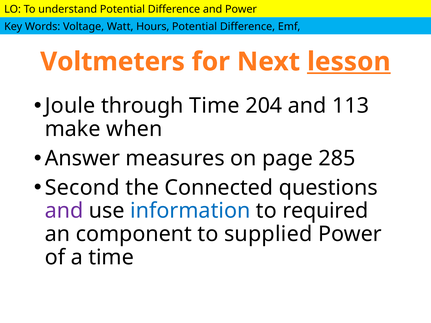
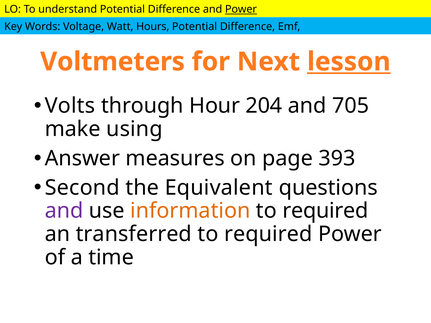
Power underline: none -> present (241, 9)
Joule: Joule -> Volts (70, 106)
through Time: Time -> Hour (215, 106)
113: 113 -> 705 (351, 106)
when: when -> using (134, 129)
285: 285 -> 393 (337, 159)
Connected: Connected -> Equivalent (219, 188)
information colour: blue -> orange (190, 211)
component: component -> transferred (134, 234)
supplied: supplied -> required (268, 234)
